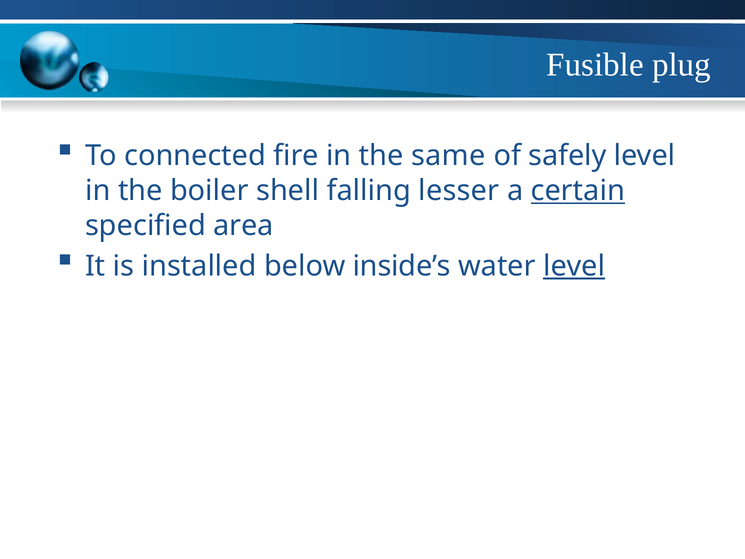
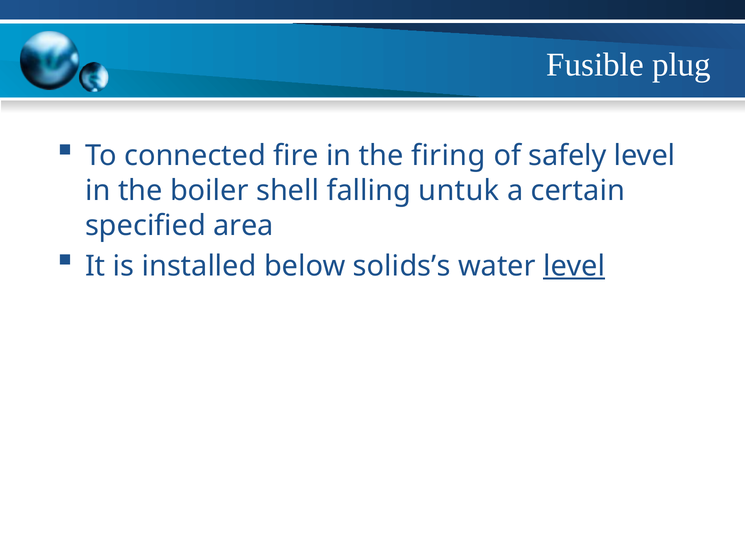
same: same -> firing (448, 156)
lesser: lesser -> untuk (459, 191)
certain underline: present -> none (578, 191)
inside’s: inside’s -> solids’s (402, 266)
